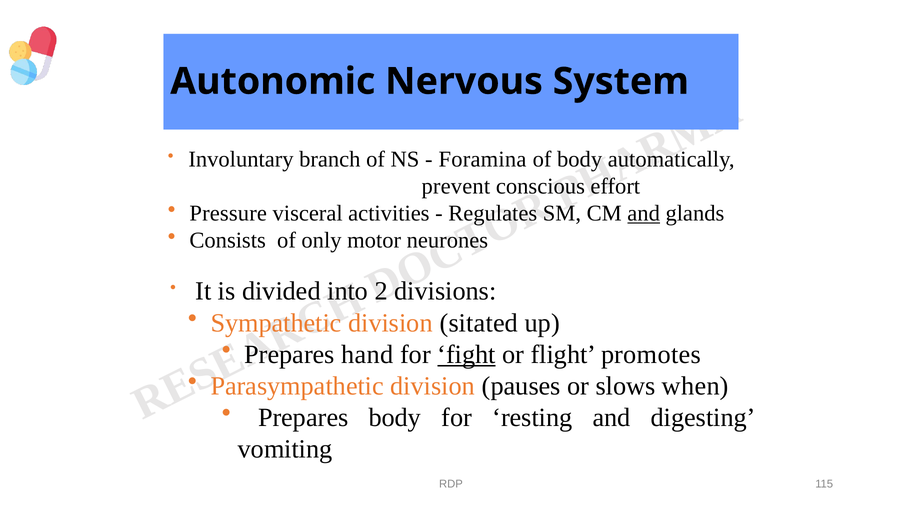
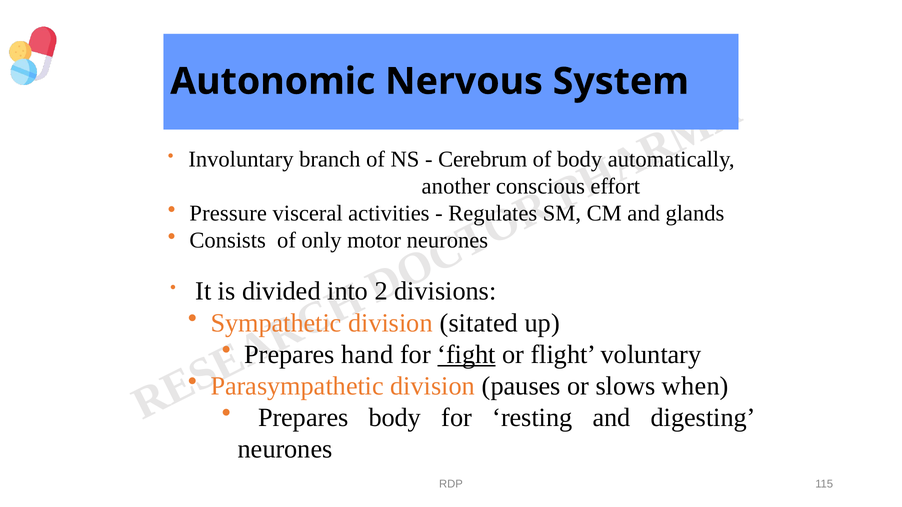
Foramina: Foramina -> Cerebrum (483, 159)
prevent: prevent -> another (456, 186)
and underline: present -> none (644, 213)
promotes: promotes -> voluntary (651, 355)
vomiting: vomiting -> neurones (285, 449)
